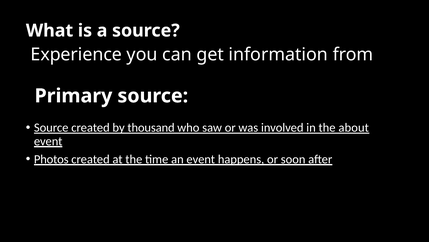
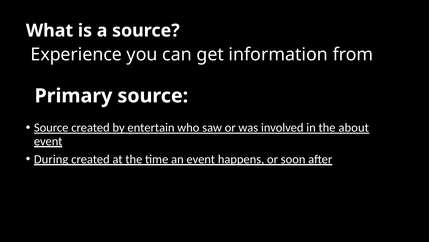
thousand: thousand -> entertain (151, 127)
Photos: Photos -> During (51, 159)
